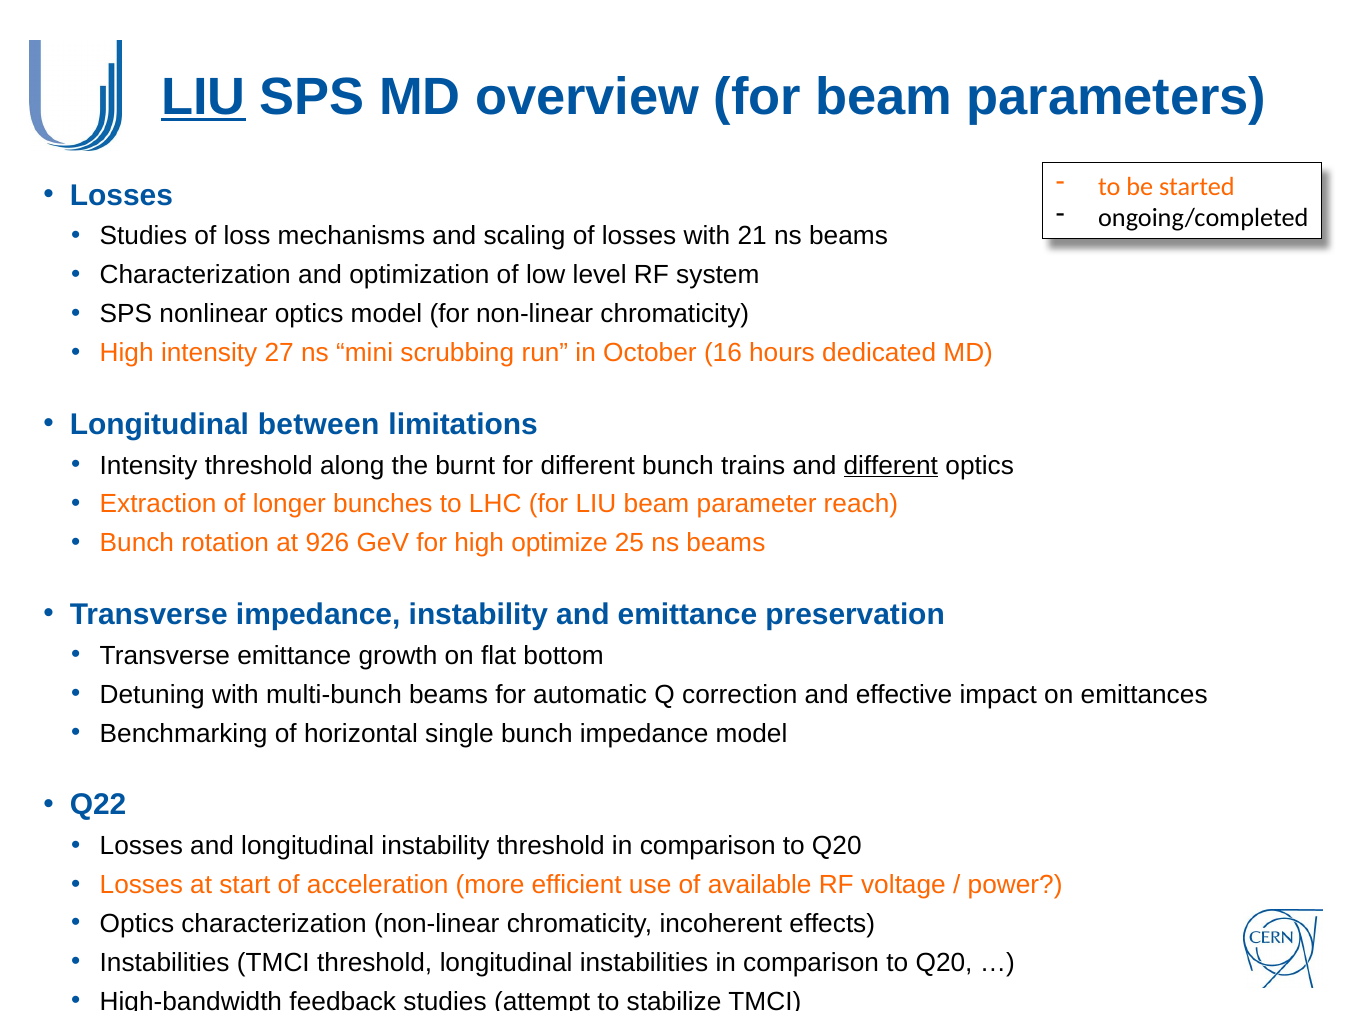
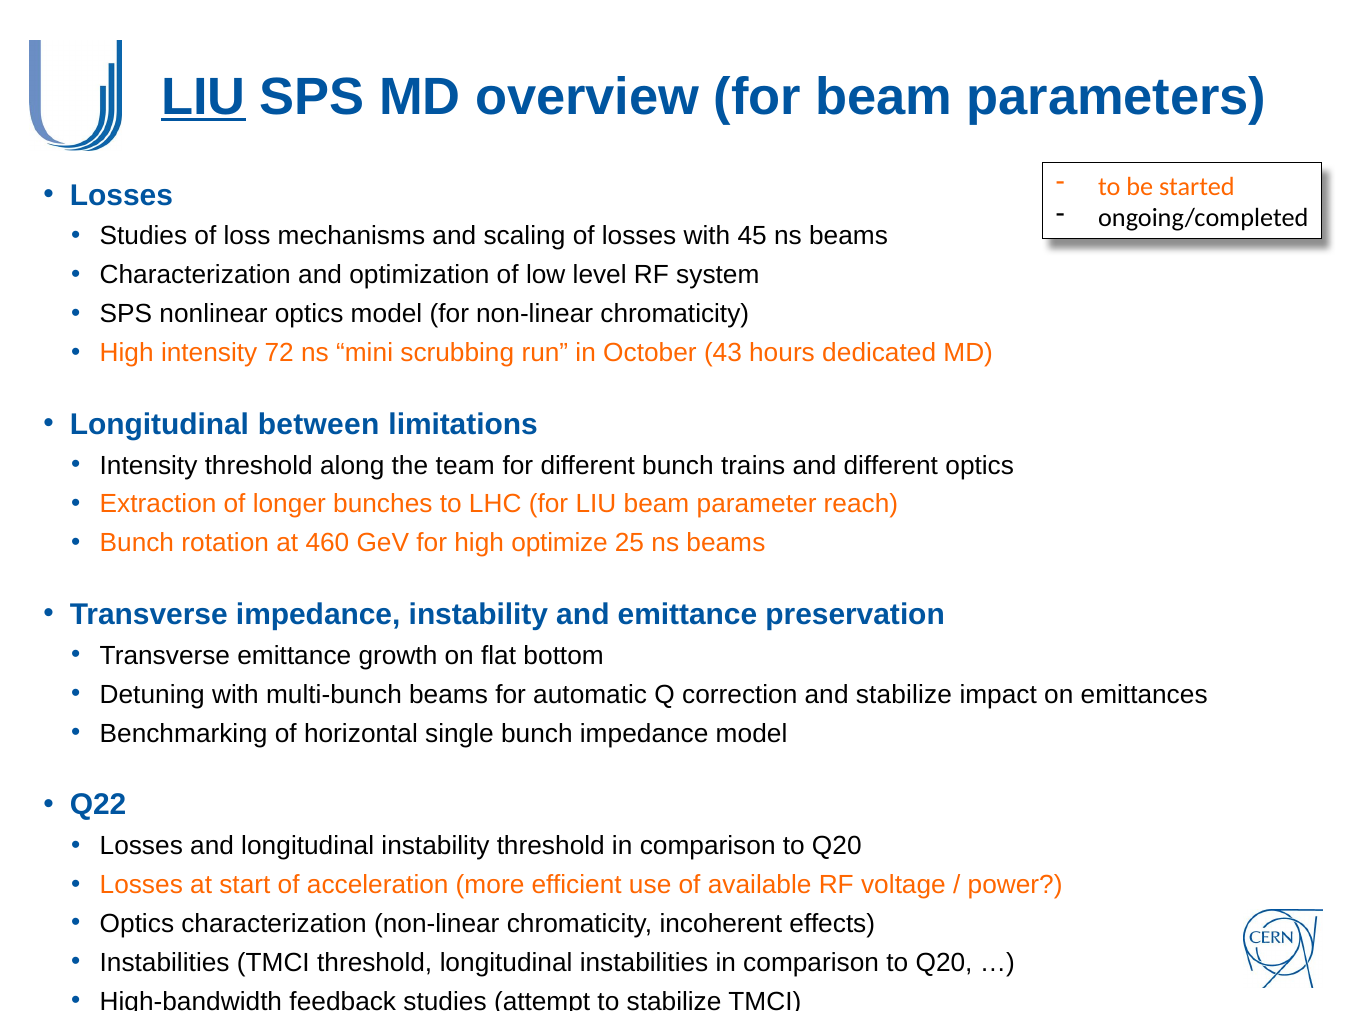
21: 21 -> 45 (752, 236)
27: 27 -> 72 (279, 353)
16: 16 -> 43 (723, 353)
burnt: burnt -> team (465, 466)
different underline: present -> none (891, 466)
926: 926 -> 460 (327, 544)
and effective: effective -> stabilize (904, 695)
